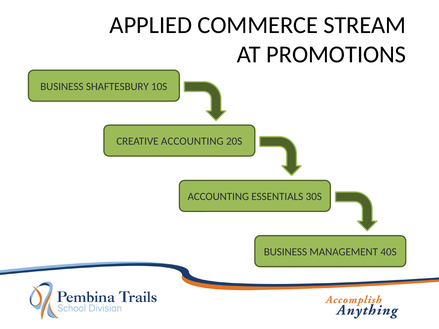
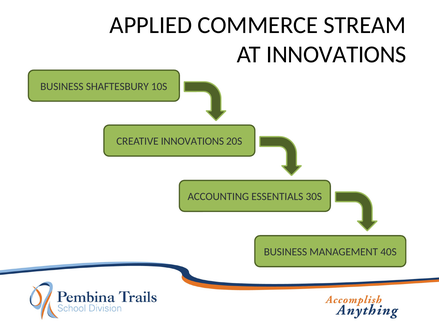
AT PROMOTIONS: PROMOTIONS -> INNOVATIONS (336, 54)
CREATIVE ACCOUNTING: ACCOUNTING -> INNOVATIONS (192, 141)
